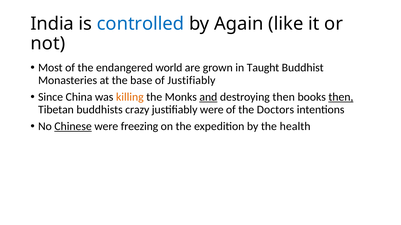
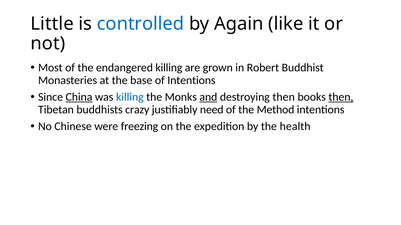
India: India -> Little (52, 24)
endangered world: world -> killing (169, 68)
Taught: Taught -> Robert (263, 68)
of Justifiably: Justifiably -> Intentions (191, 80)
China underline: none -> present (79, 97)
killing colour: orange -> blue (130, 97)
justifiably were: were -> need (212, 110)
Doctors: Doctors -> Method (276, 110)
Chinese underline: present -> none (73, 127)
